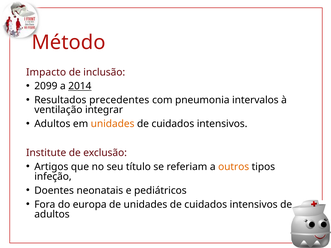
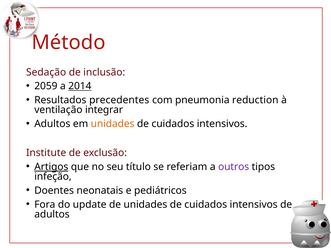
Impacto: Impacto -> Sedação (46, 72)
2099: 2099 -> 2059 (46, 86)
intervalos: intervalos -> reduction (255, 100)
Artigos underline: none -> present (51, 167)
outros colour: orange -> purple (234, 167)
europa: europa -> update (90, 205)
